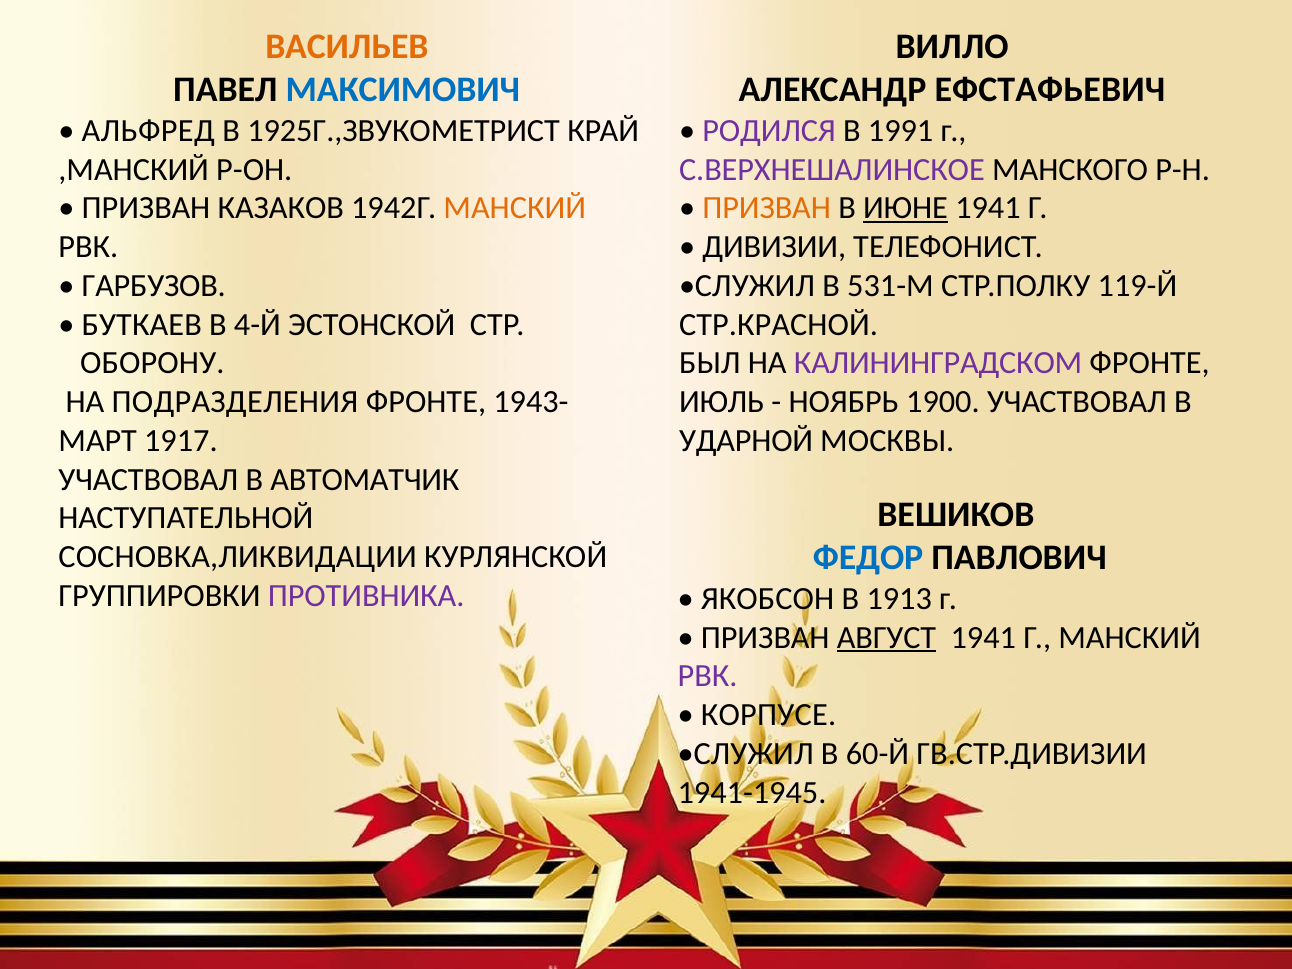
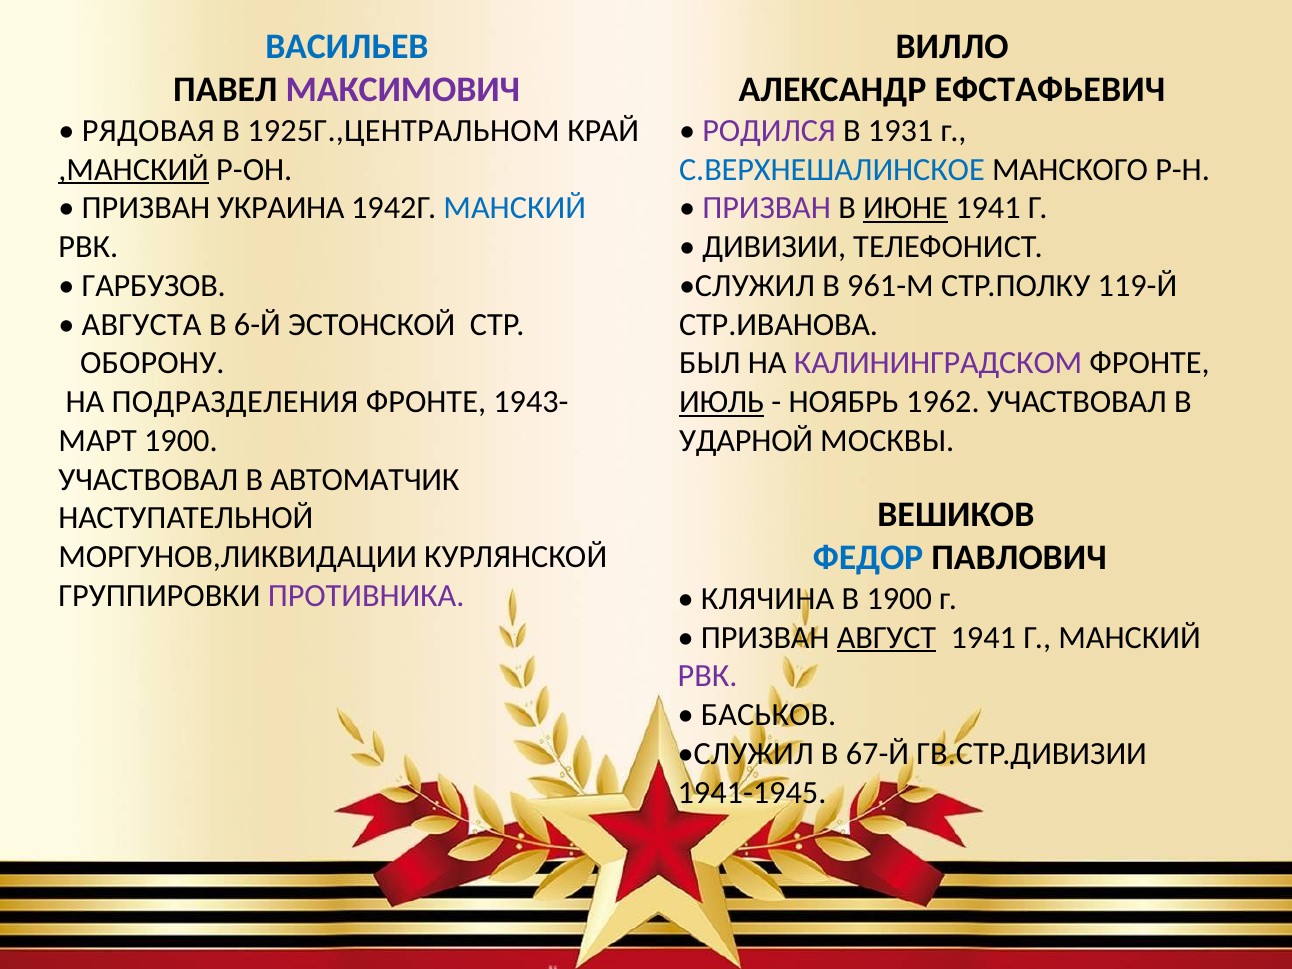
ВАСИЛЬЕВ colour: orange -> blue (347, 47)
МАКСИМОВИЧ colour: blue -> purple (403, 90)
АЛЬФРЕД: АЛЬФРЕД -> РЯДОВАЯ (148, 131)
1925Г.,ЗВУКОМЕТРИСТ: 1925Г.,ЗВУКОМЕТРИСТ -> 1925Г.,ЦЕНТРАЛЬНОМ (403, 131)
1991: 1991 -> 1931 (901, 131)
,МАНСКИЙ underline: none -> present (134, 169)
С.ВЕРХНЕШАЛИНСКОЕ colour: purple -> blue (832, 169)
КАЗАКОВ: КАЗАКОВ -> УКРАИНА (281, 208)
МАНСКИЙ colour: orange -> blue (515, 208)
ПРИЗВАН colour: orange -> purple (767, 208)
531-М: 531-М -> 961-М (890, 286)
БУТКАЕВ: БУТКАЕВ -> АВГУСТА (142, 324)
4-Й: 4-Й -> 6-Й (257, 324)
СТР.КРАСНОЙ: СТР.КРАСНОЙ -> СТР.ИВАНОВА (779, 324)
ИЮЛЬ underline: none -> present (722, 402)
1900: 1900 -> 1962 (943, 402)
1917: 1917 -> 1900 (181, 441)
СОСНОВКА,ЛИКВИДАЦИИ: СОСНОВКА,ЛИКВИДАЦИИ -> МОРГУНОВ,ЛИКВИДАЦИИ (238, 557)
ЯКОБСОН: ЯКОБСОН -> КЛЯЧИНА (768, 599)
В 1913: 1913 -> 1900 (899, 599)
КОРПУСЕ: КОРПУСЕ -> БАСЬКОВ (769, 715)
60-Й: 60-Й -> 67-Й (877, 754)
